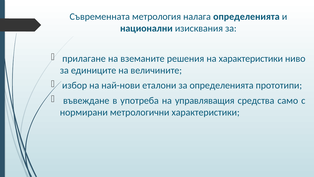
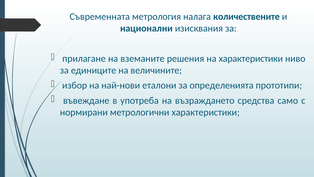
налага определенията: определенията -> количествените (247, 17)
управляващия: управляващия -> възраждането (205, 100)
